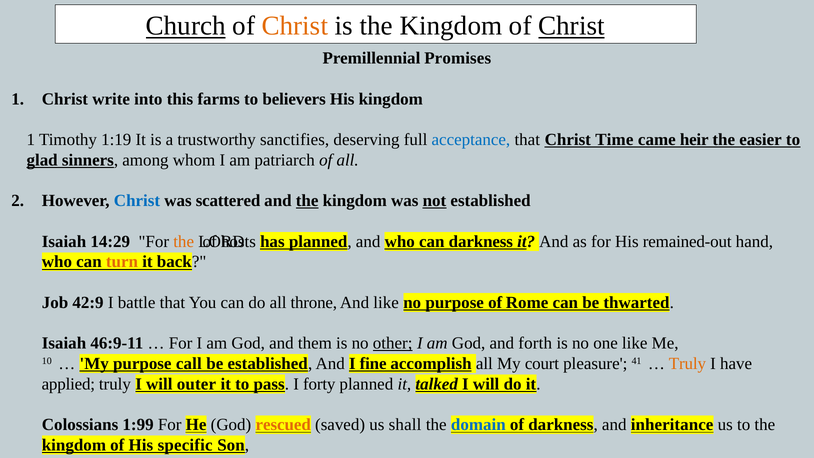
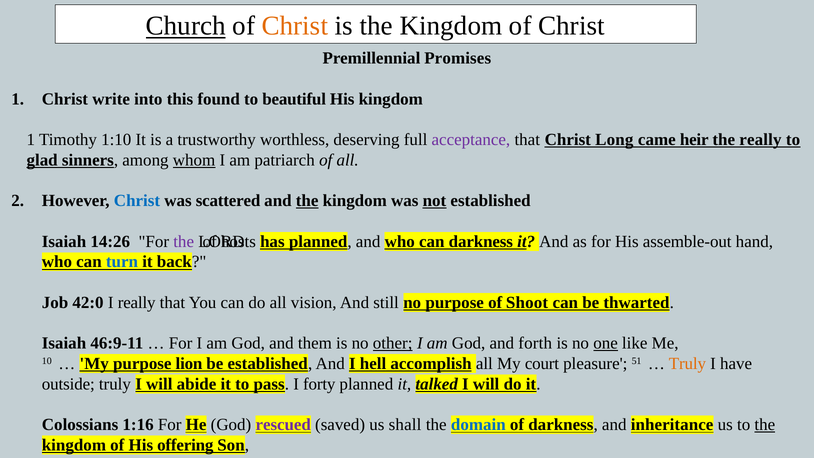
Christ underline: present -> none (571, 26)
farms: farms -> found (219, 99)
believers: believers -> beautiful (294, 99)
1:19: 1:19 -> 1:10 (116, 140)
sanctifies: sanctifies -> worthless (295, 140)
acceptance colour: blue -> purple (471, 140)
Time: Time -> Long (614, 140)
the easier: easier -> really (760, 140)
whom underline: none -> present (194, 160)
14:29: 14:29 -> 14:26 (110, 241)
the colour: orange -> purple (184, 241)
remained-out: remained-out -> assemble-out (687, 241)
turn colour: orange -> blue (122, 262)
42:9: 42:9 -> 42:0 (88, 303)
I battle: battle -> really (137, 303)
throne: throne -> vision (314, 303)
And like: like -> still (386, 303)
Rome: Rome -> Shoot (527, 303)
one underline: none -> present (606, 343)
call: call -> lion (189, 364)
fine: fine -> hell (373, 364)
41: 41 -> 51 (637, 361)
applied: applied -> outside (68, 384)
outer: outer -> abide (197, 384)
1:99: 1:99 -> 1:16 (138, 425)
rescued colour: orange -> purple (283, 425)
the underline: none -> present (765, 425)
specific: specific -> offering (185, 445)
